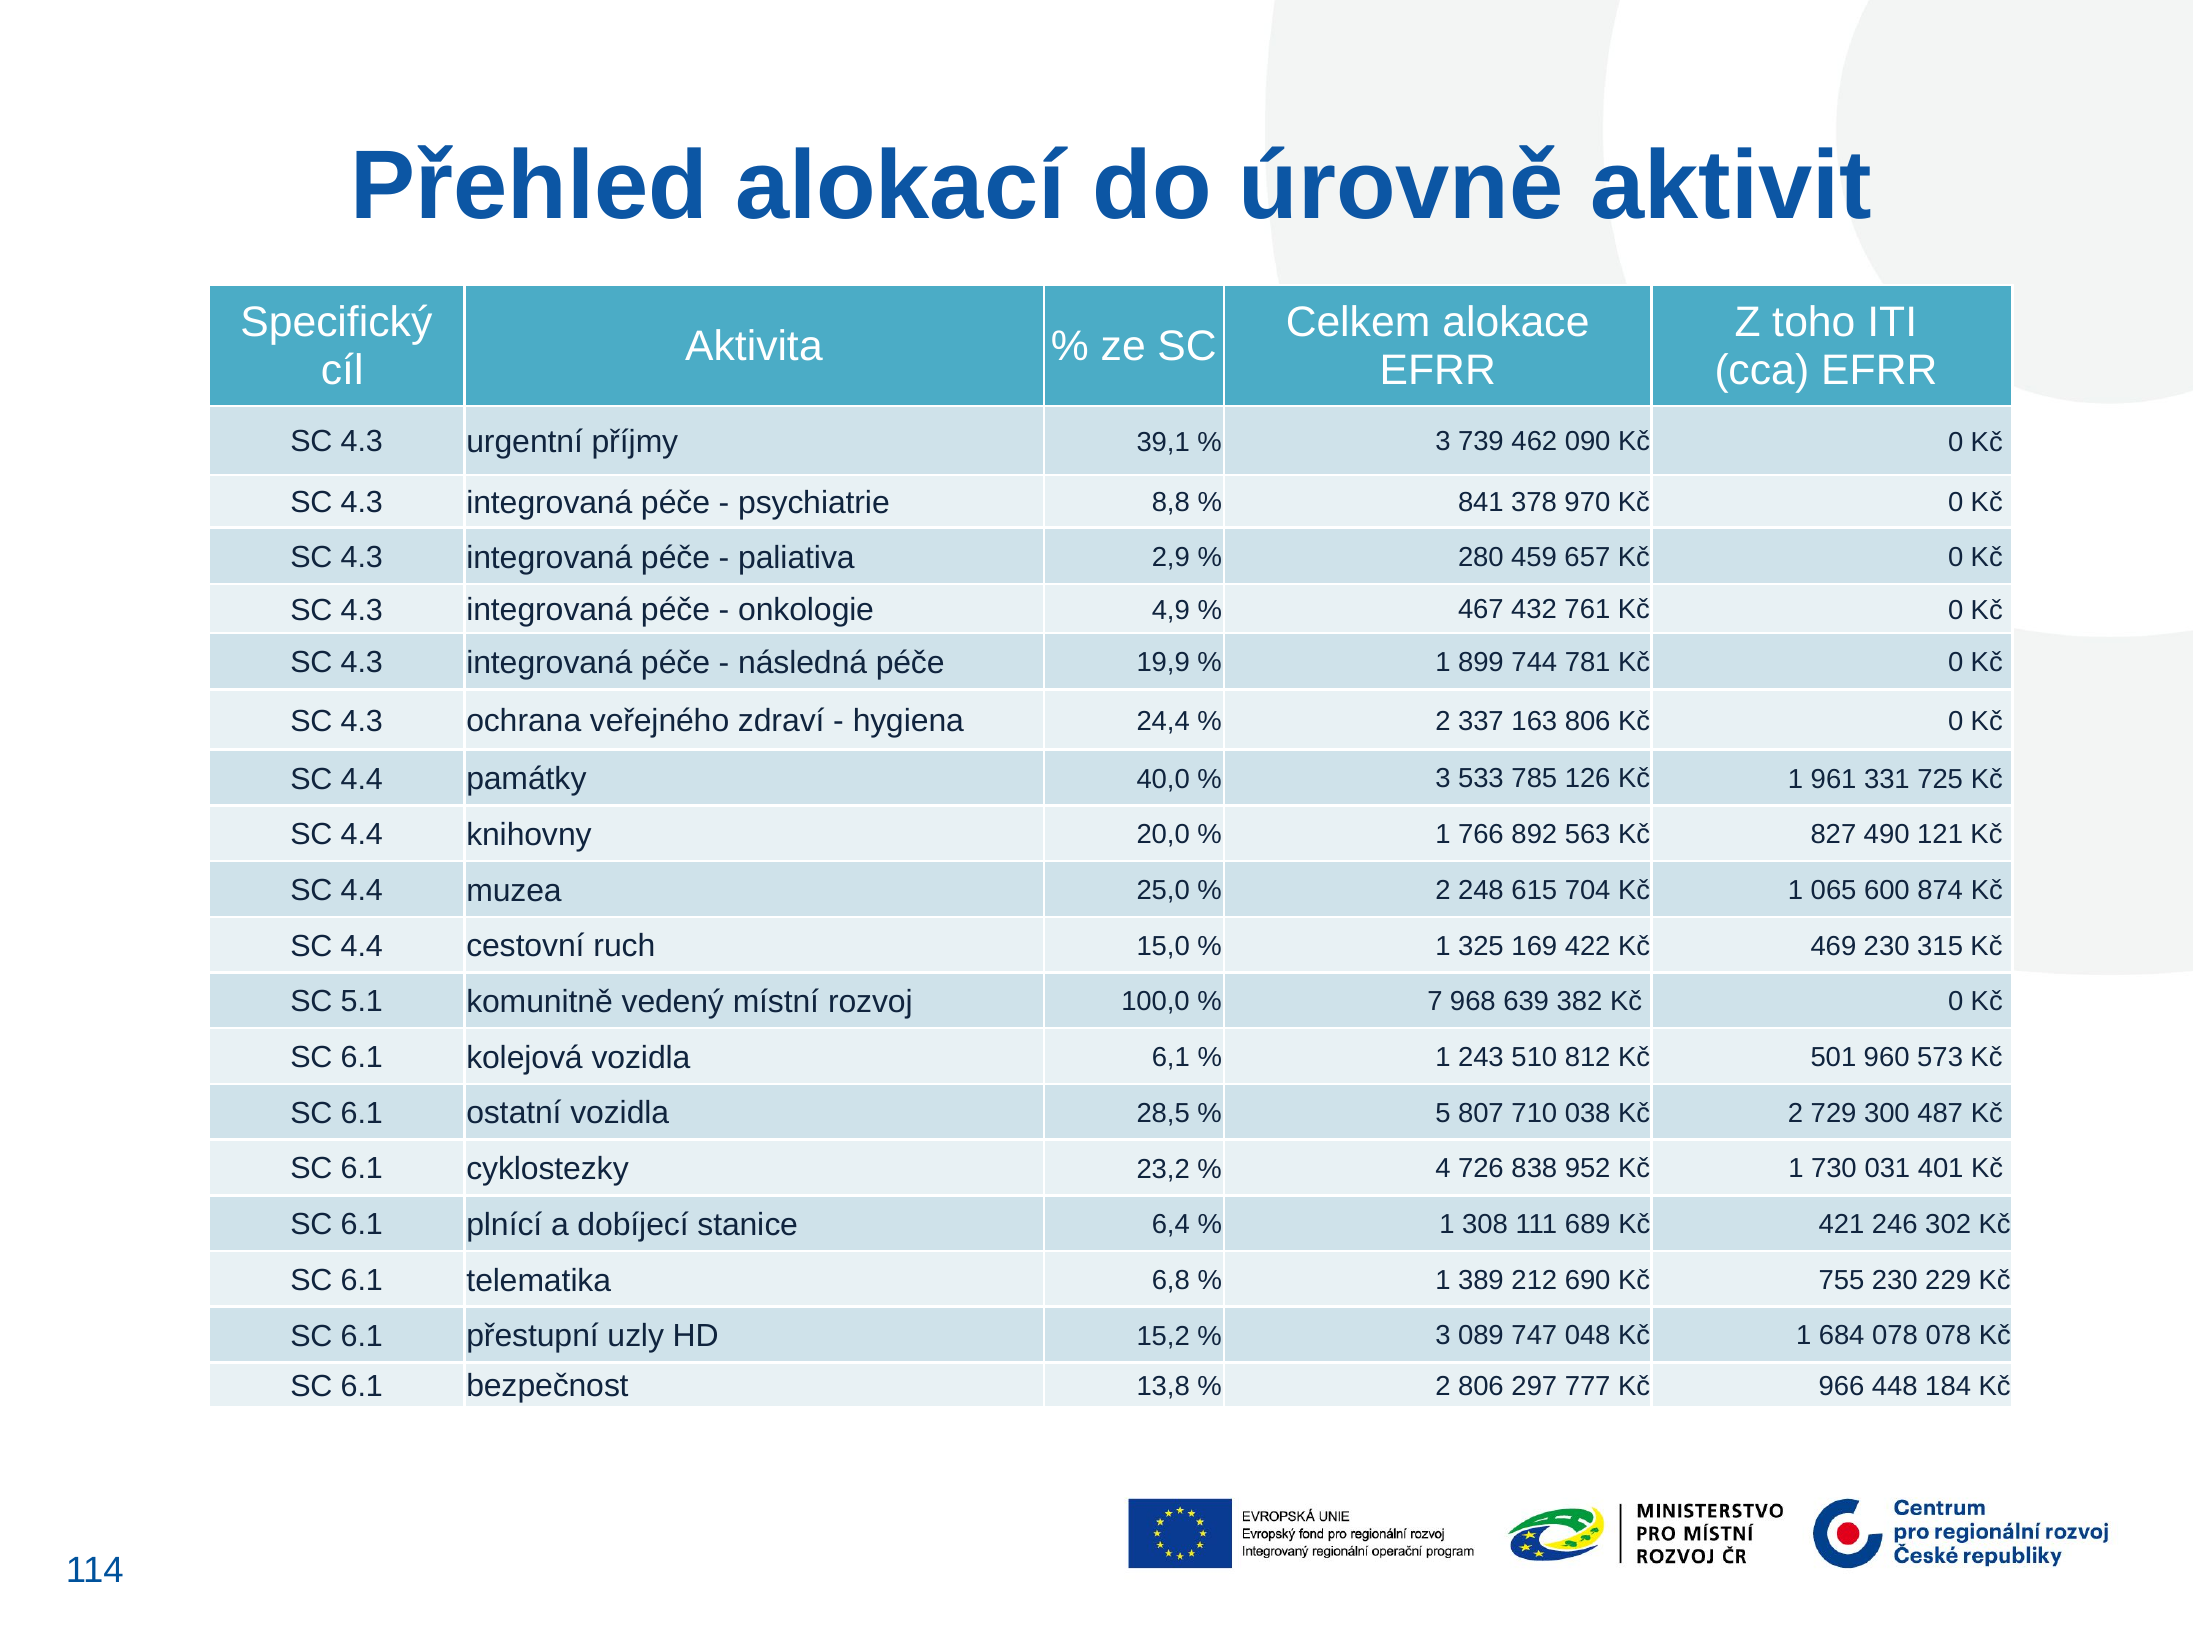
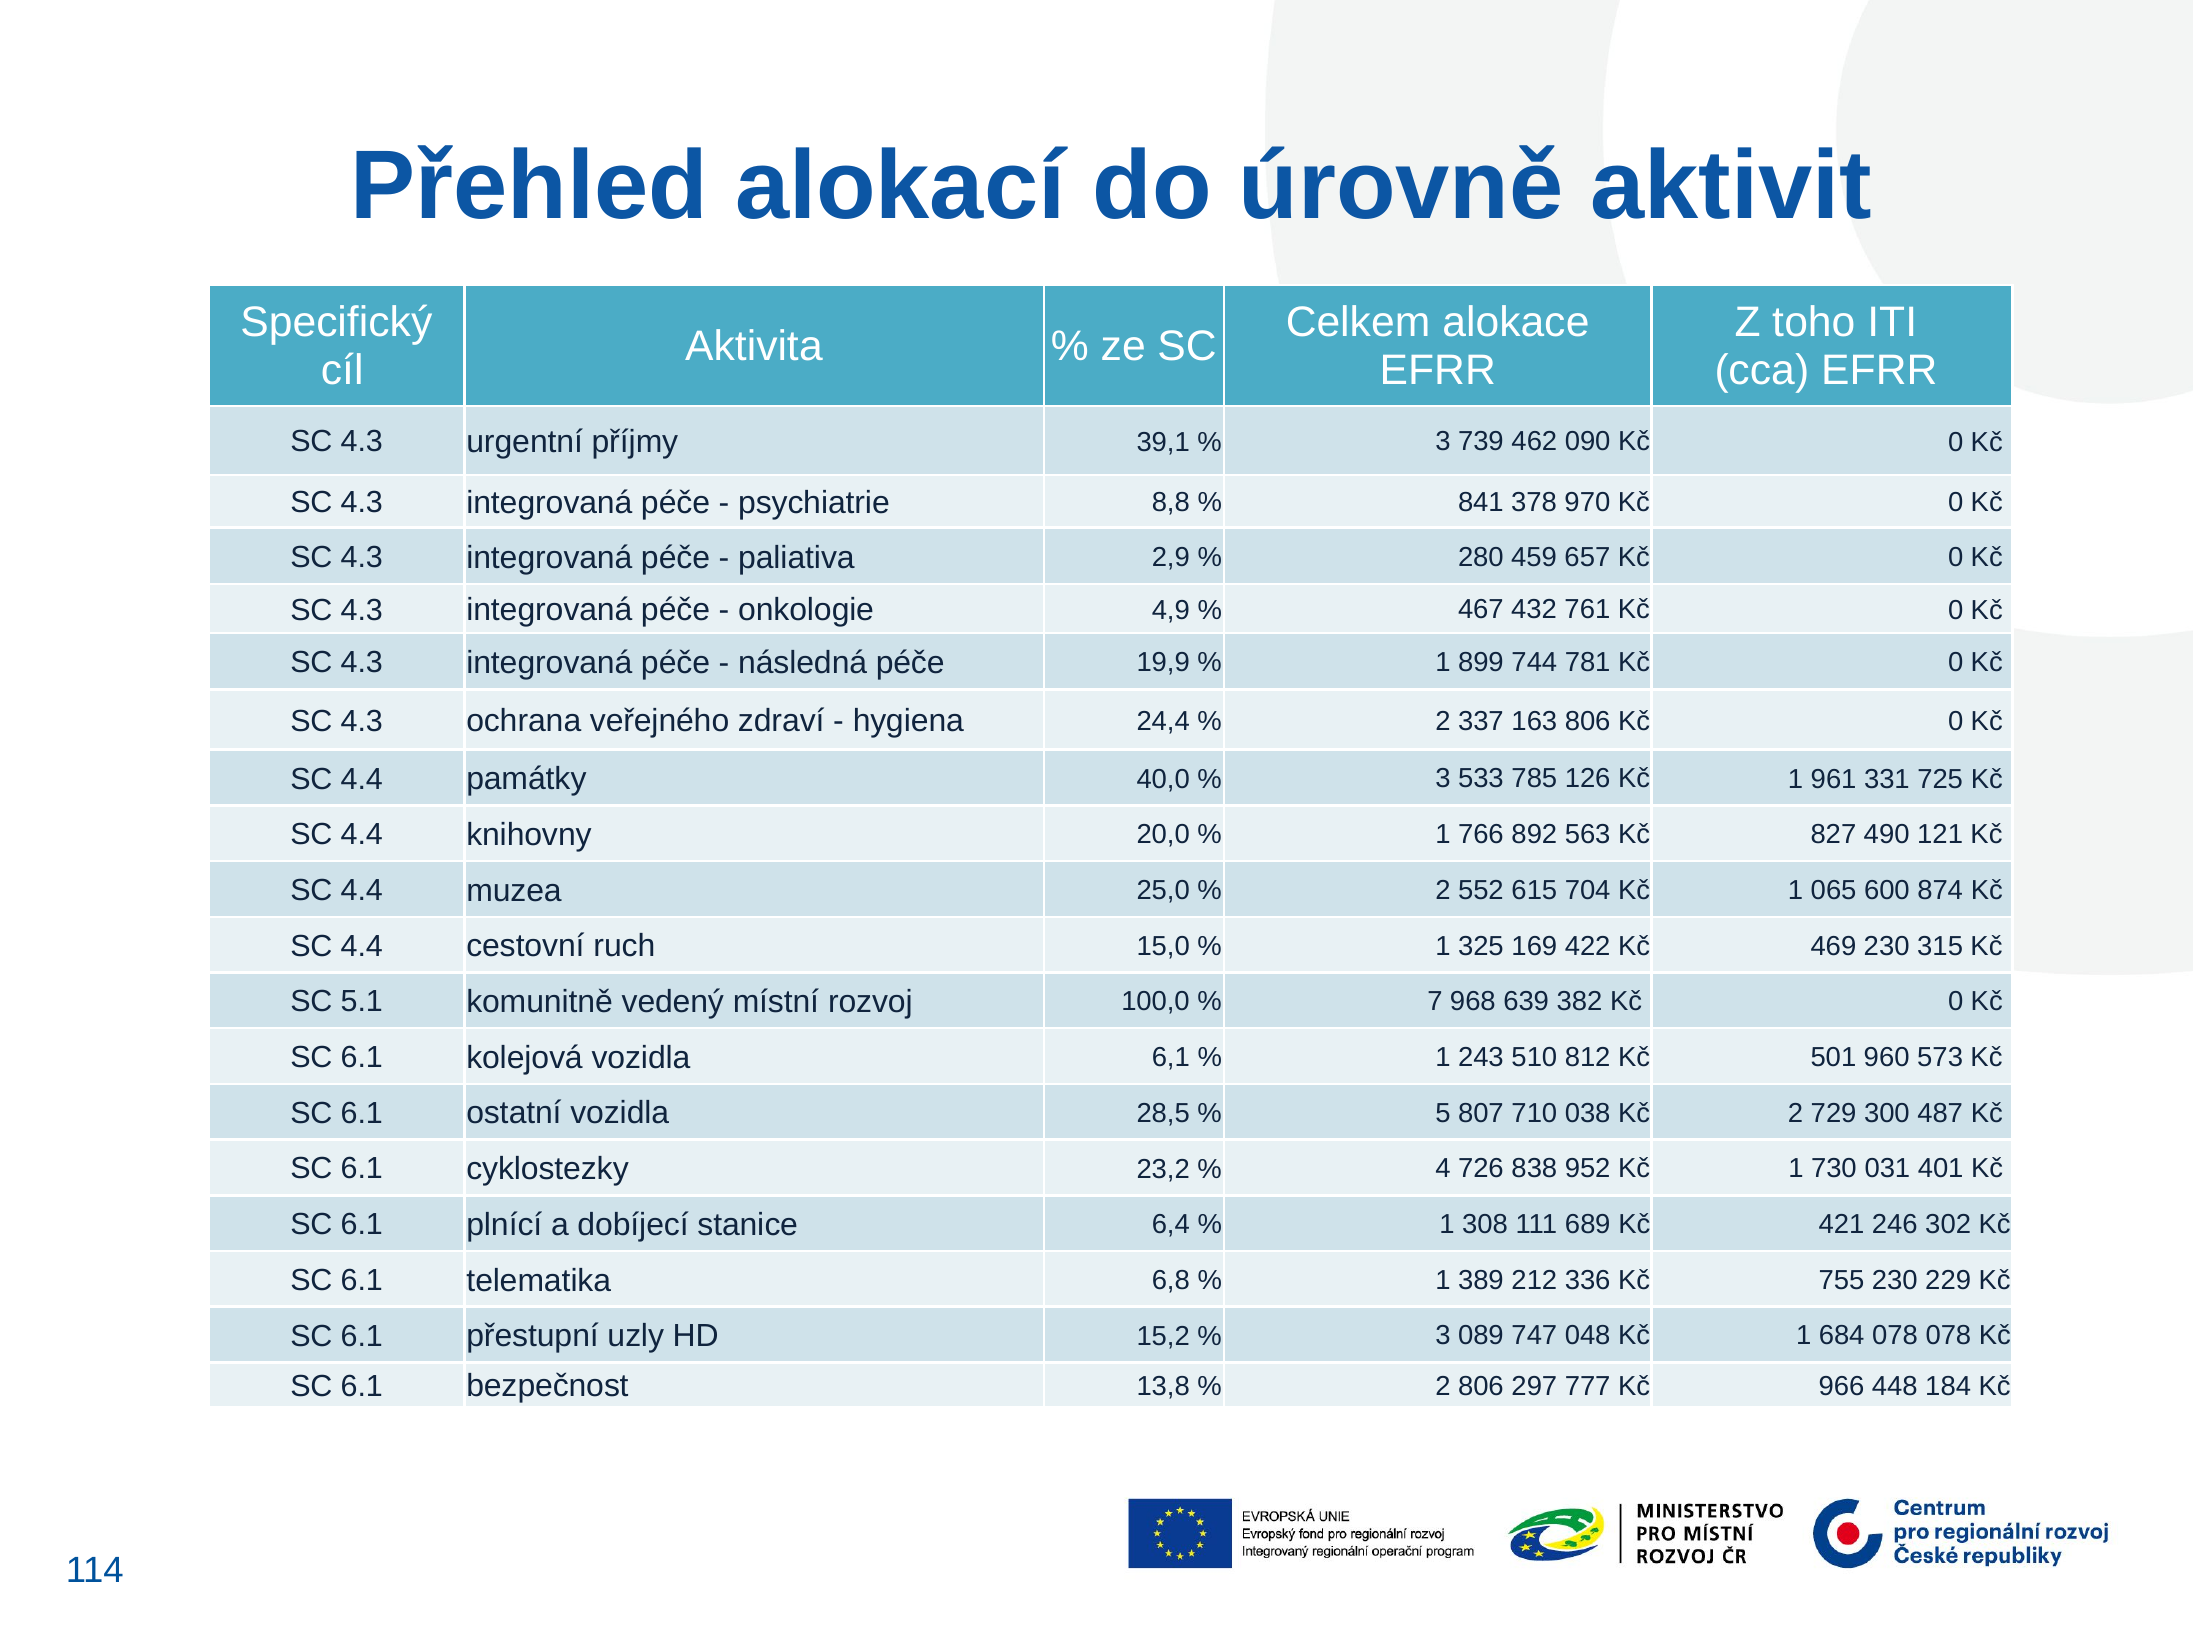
248: 248 -> 552 (1481, 890)
690: 690 -> 336 (1588, 1280)
